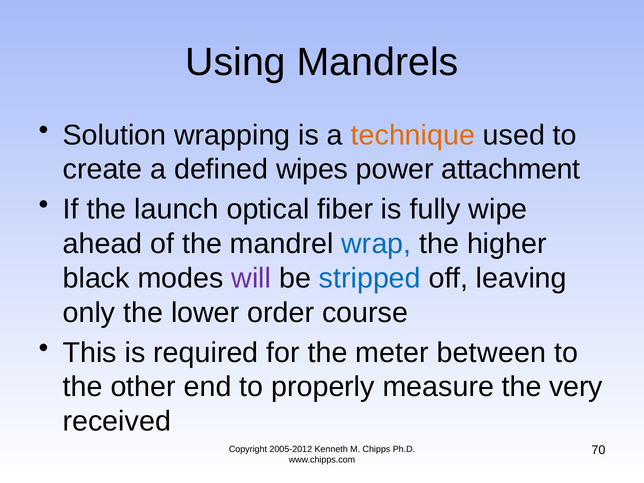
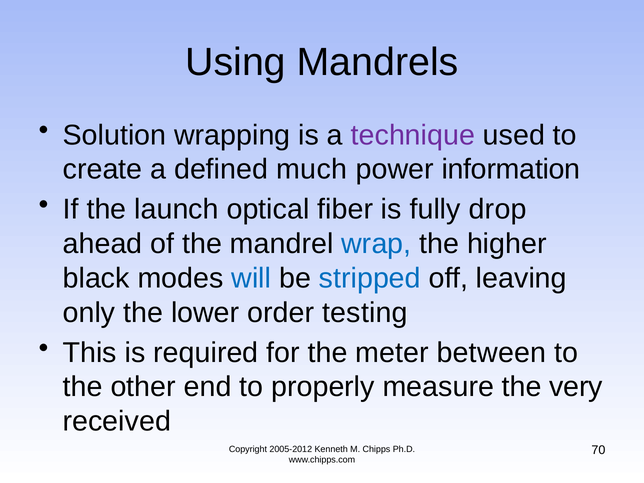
technique colour: orange -> purple (413, 135)
wipes: wipes -> much (312, 169)
attachment: attachment -> information (511, 169)
wipe: wipe -> drop (498, 210)
will colour: purple -> blue (251, 278)
course: course -> testing (365, 313)
